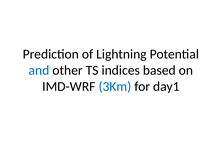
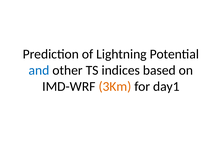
3Km colour: blue -> orange (115, 87)
